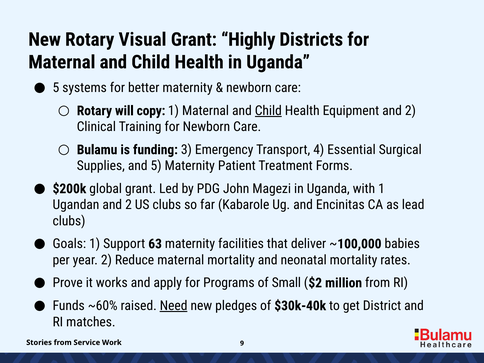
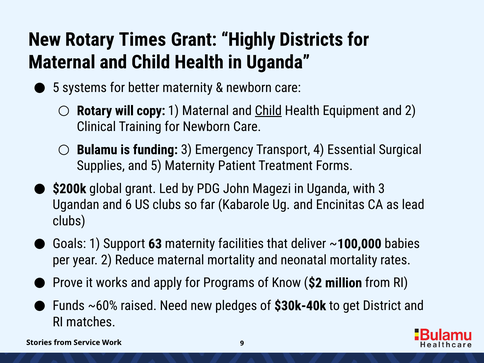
Visual: Visual -> Times (143, 40)
with 1: 1 -> 3 (381, 189)
Ugandan and 2: 2 -> 6 (129, 205)
Small: Small -> Know (286, 283)
Need underline: present -> none (174, 306)
